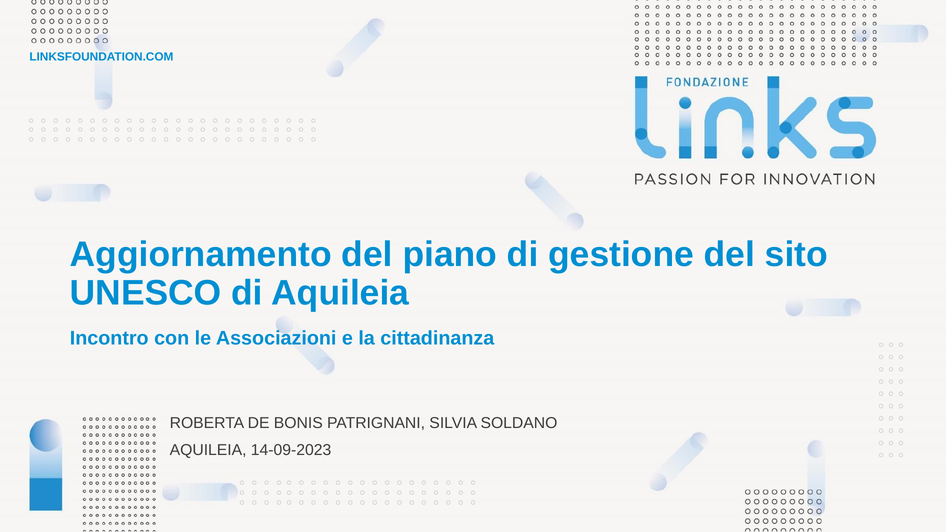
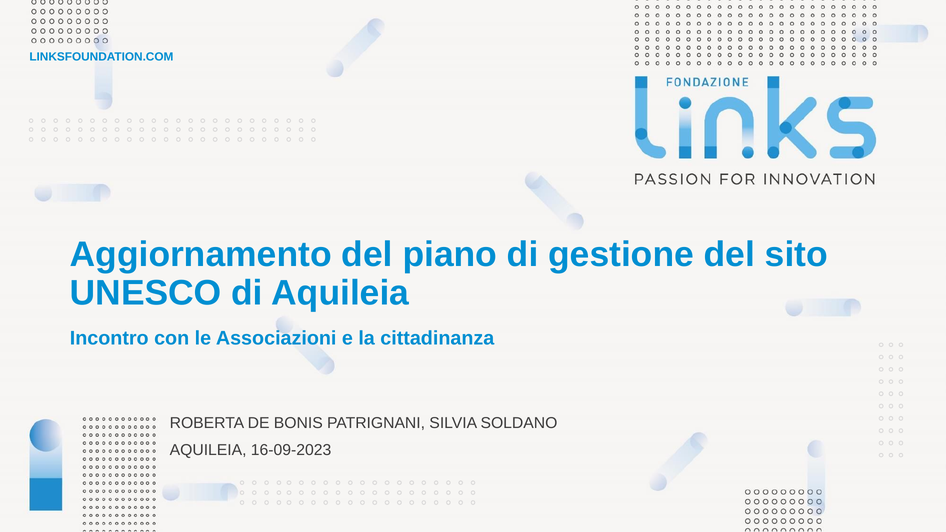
14-09-2023: 14-09-2023 -> 16-09-2023 (291, 450)
